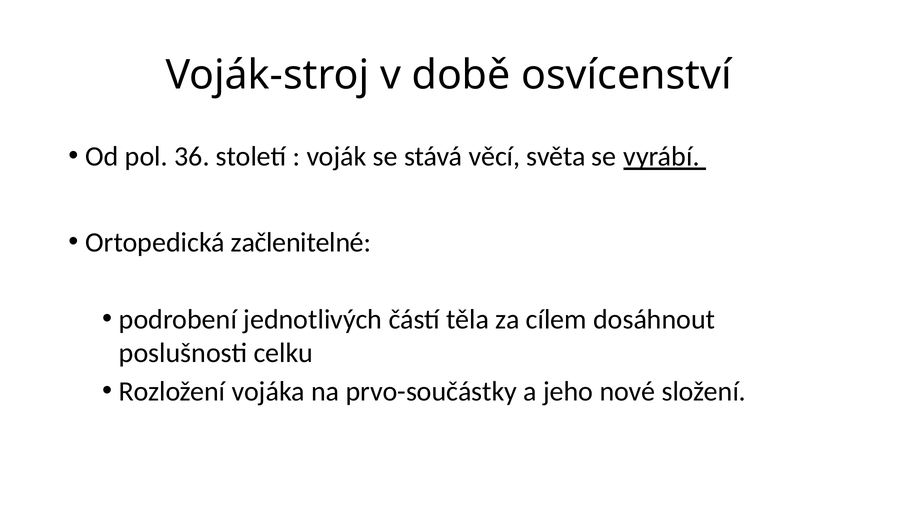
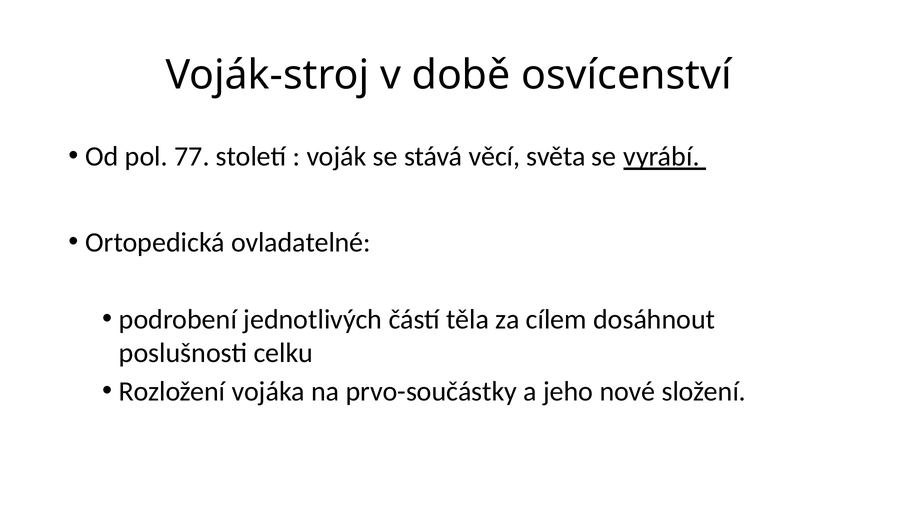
36: 36 -> 77 (192, 157)
začlenitelné: začlenitelné -> ovladatelné (301, 243)
